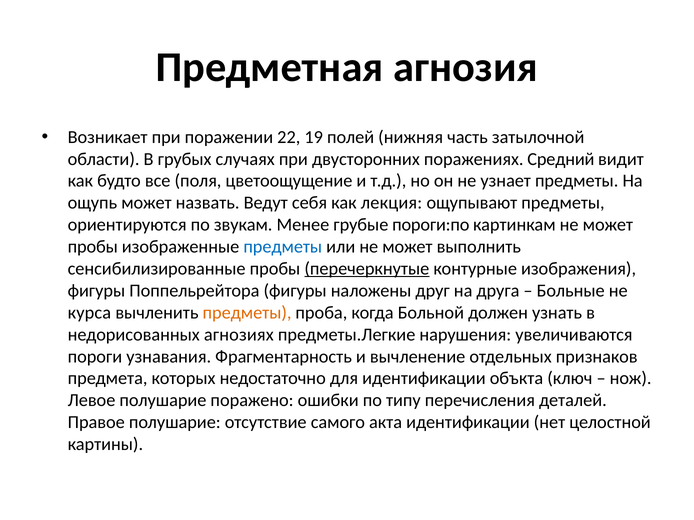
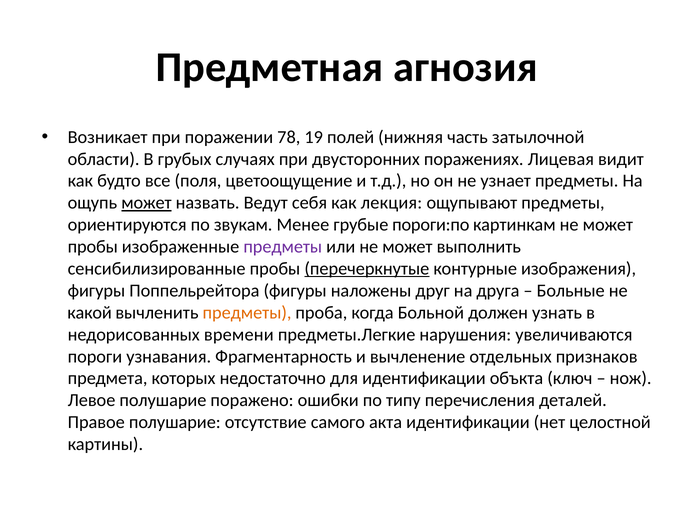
22: 22 -> 78 (289, 137)
Средний: Средний -> Лицевая (561, 159)
может underline: none -> present (146, 203)
предметы colour: blue -> purple (283, 247)
курса: курса -> какой (90, 313)
агнозиях: агнозиях -> времени (239, 335)
